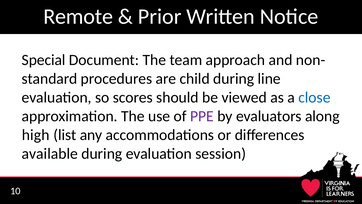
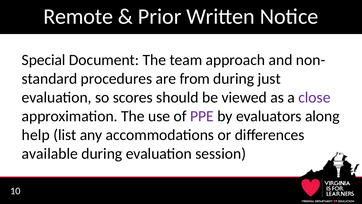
child: child -> from (195, 78)
line: line -> just (269, 78)
close colour: blue -> purple (314, 97)
high: high -> help (36, 135)
